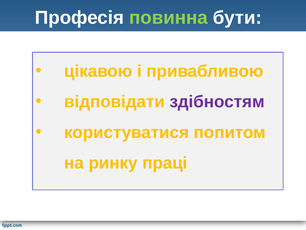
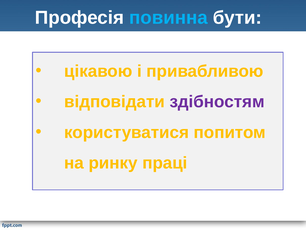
повинна colour: light green -> light blue (168, 18)
